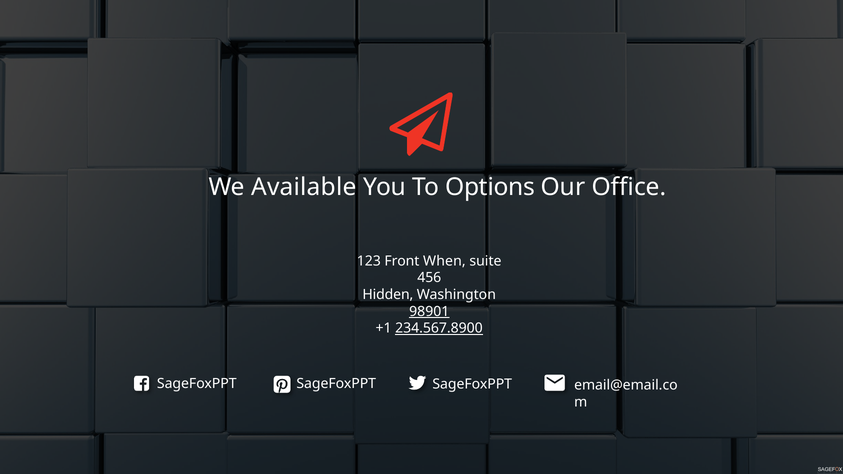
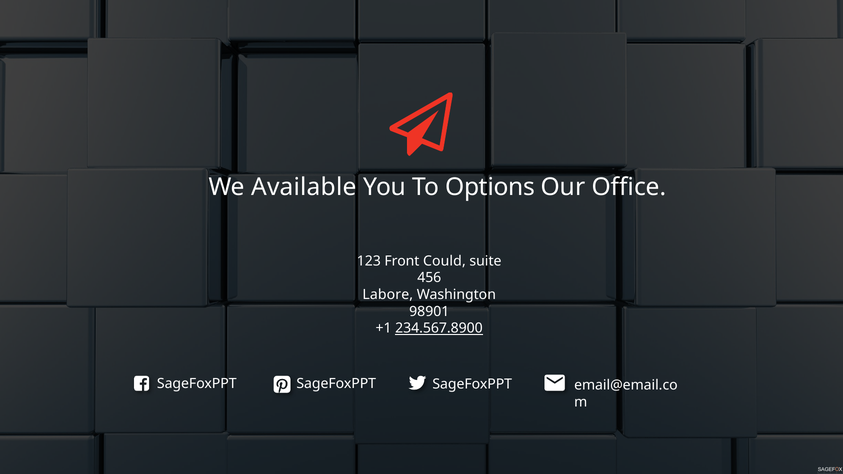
When: When -> Could (444, 261)
Hidden: Hidden -> Labore (388, 295)
98901 underline: present -> none (429, 312)
